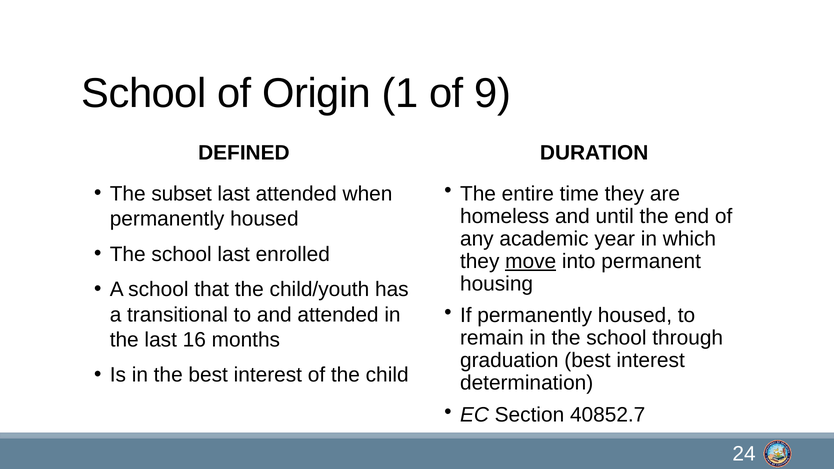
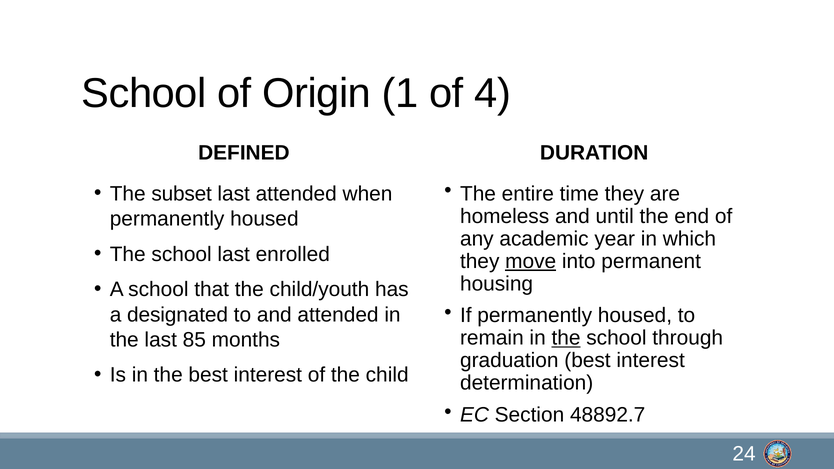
9: 9 -> 4 (493, 93)
transitional: transitional -> designated (178, 315)
the underline: none -> present (566, 338)
16: 16 -> 85 (194, 340)
40852.7: 40852.7 -> 48892.7 (608, 415)
